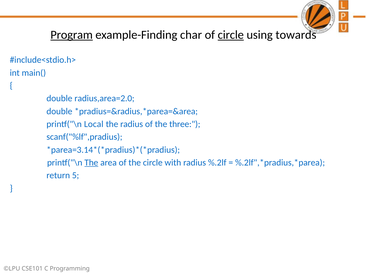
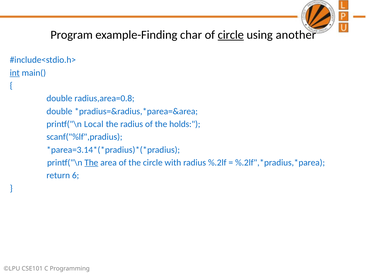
Program underline: present -> none (72, 35)
towards: towards -> another (296, 35)
int underline: none -> present (15, 73)
radius,area=2.0: radius,area=2.0 -> radius,area=0.8 (104, 99)
three: three -> holds (185, 124)
5: 5 -> 6 (76, 176)
